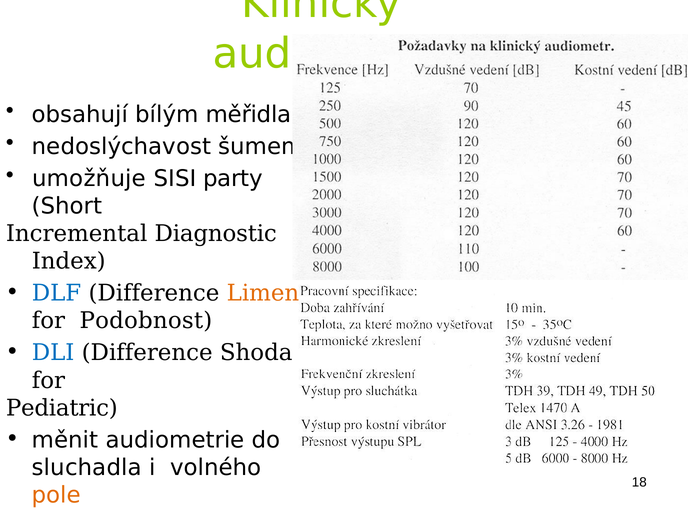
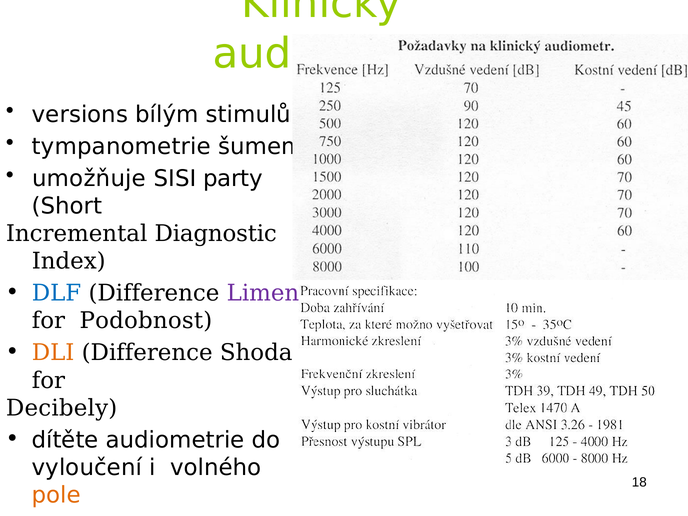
obsahují: obsahují -> versions (80, 115)
měřidla: měřidla -> stimulů (248, 115)
nedoslýchavost: nedoslýchavost -> tympanometrie (121, 147)
Limen colour: orange -> purple (263, 293)
DLI colour: blue -> orange (53, 353)
Pediatric: Pediatric -> Decibely (62, 408)
měnit: měnit -> dítěte (65, 440)
sluchadla: sluchadla -> vyloučení (87, 468)
